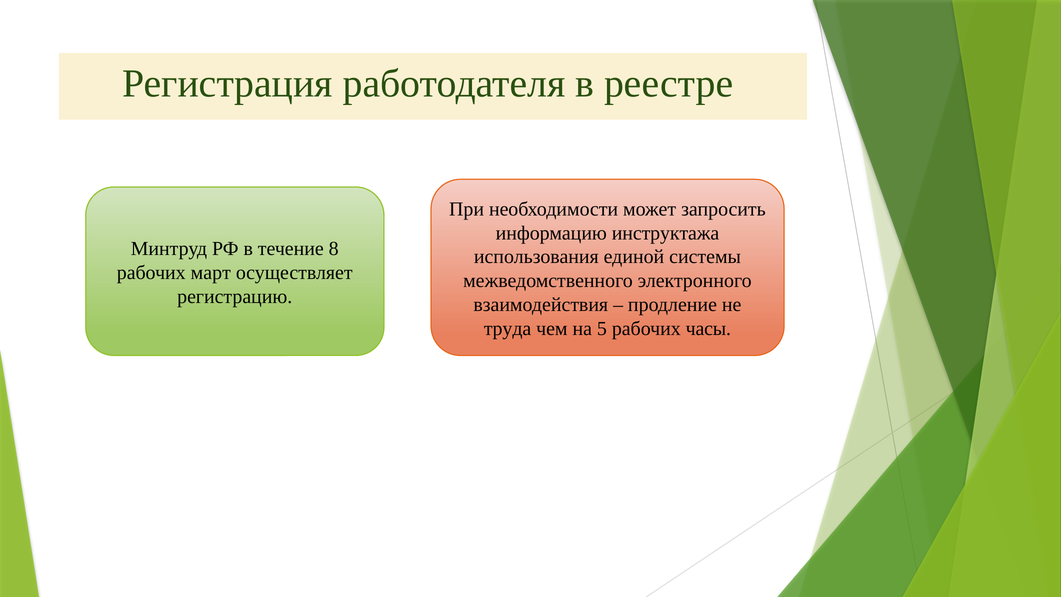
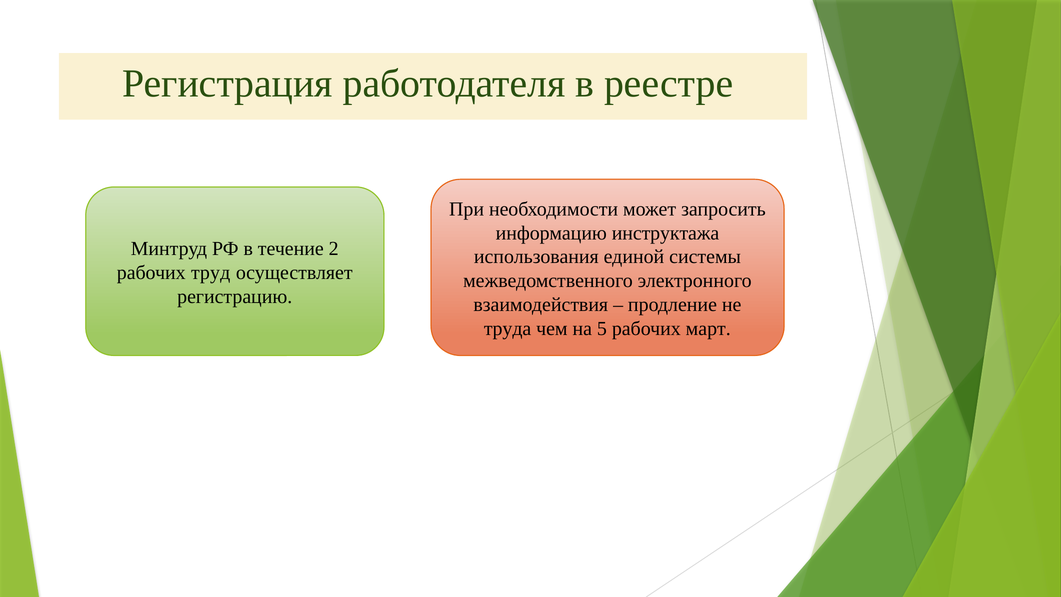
8: 8 -> 2 (334, 249)
март: март -> труд (211, 273)
часы: часы -> март (708, 328)
